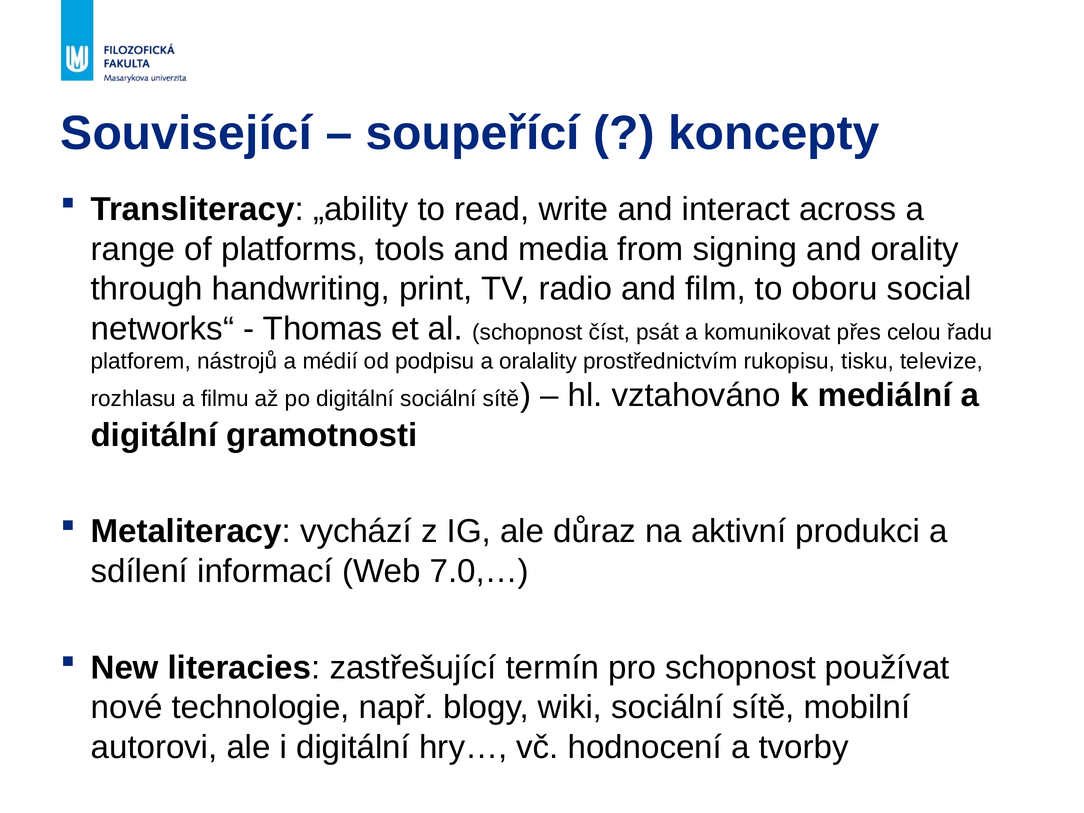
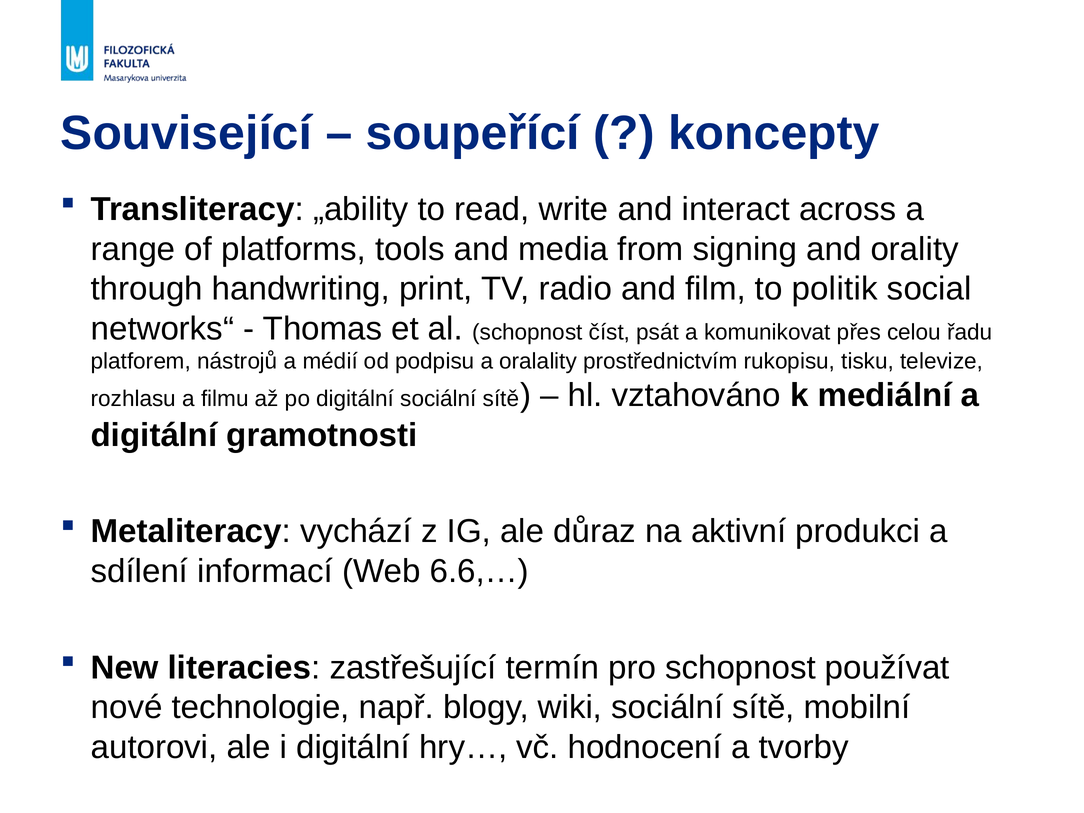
oboru: oboru -> politik (835, 289)
7.0,…: 7.0,… -> 6.6,… (479, 571)
